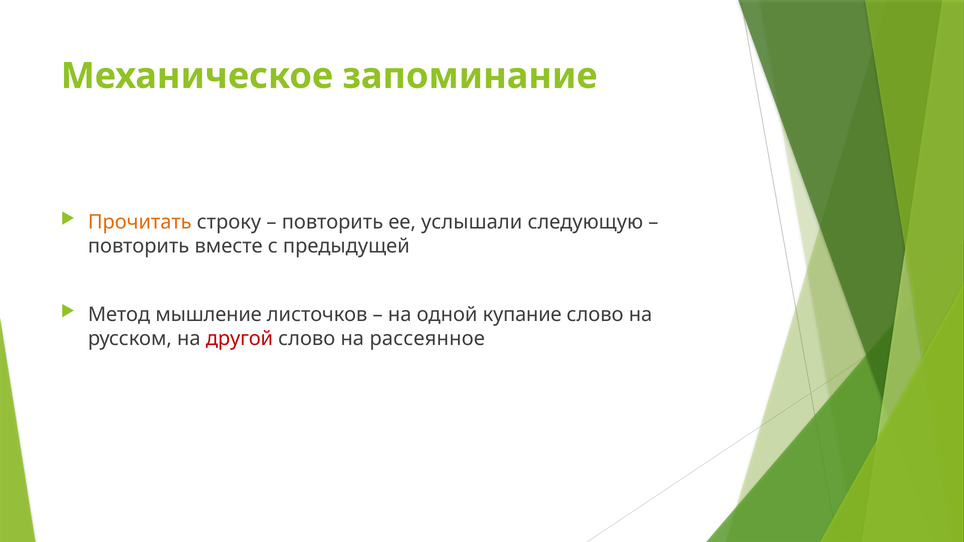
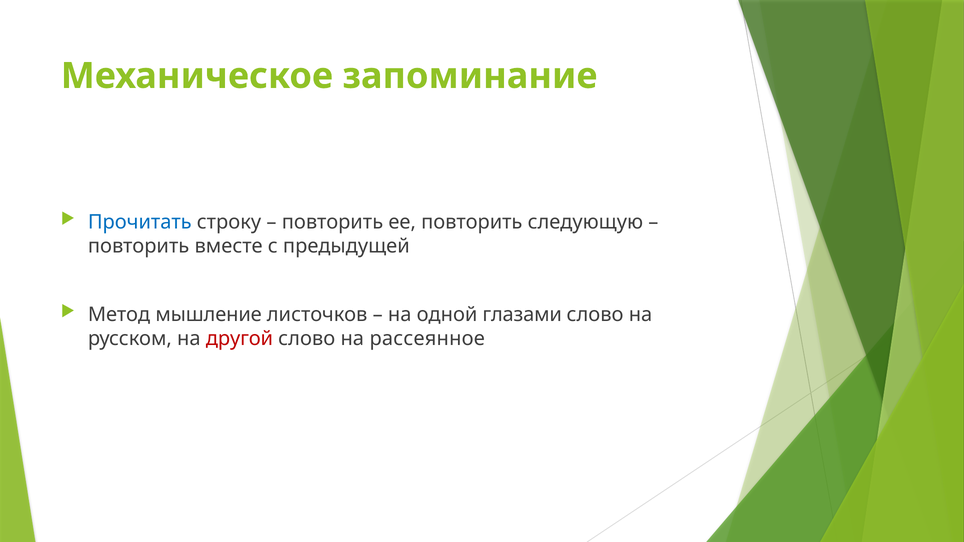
Прочитать colour: orange -> blue (140, 222)
ее услышали: услышали -> повторить (472, 222)
купание: купание -> глазами (522, 315)
